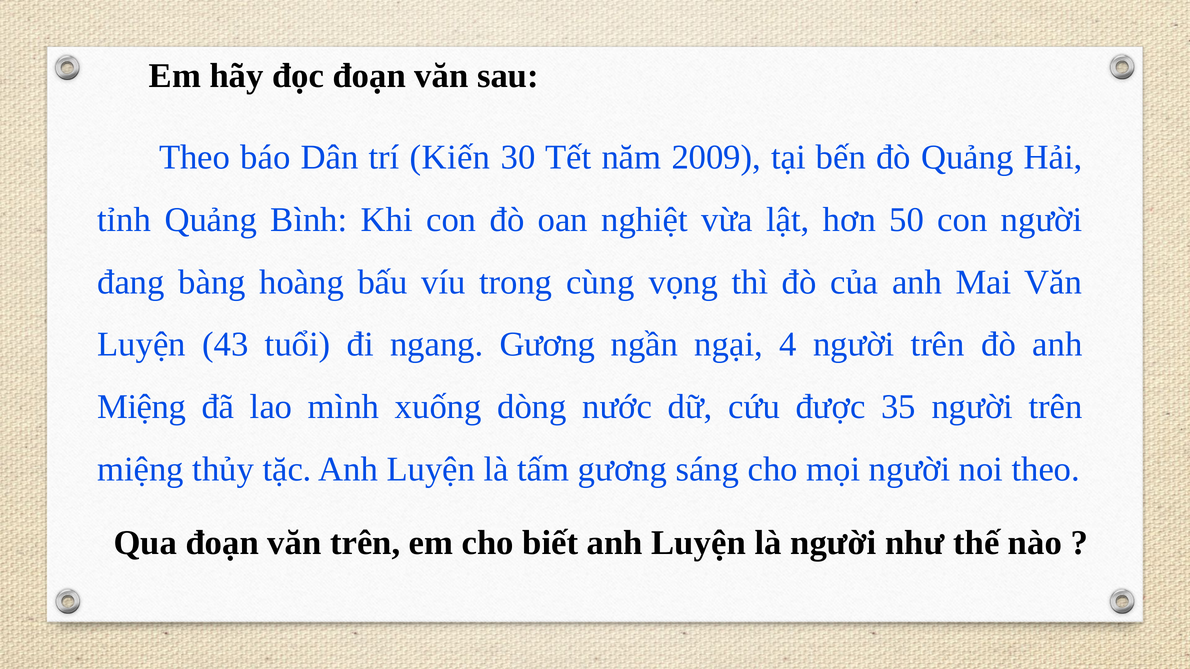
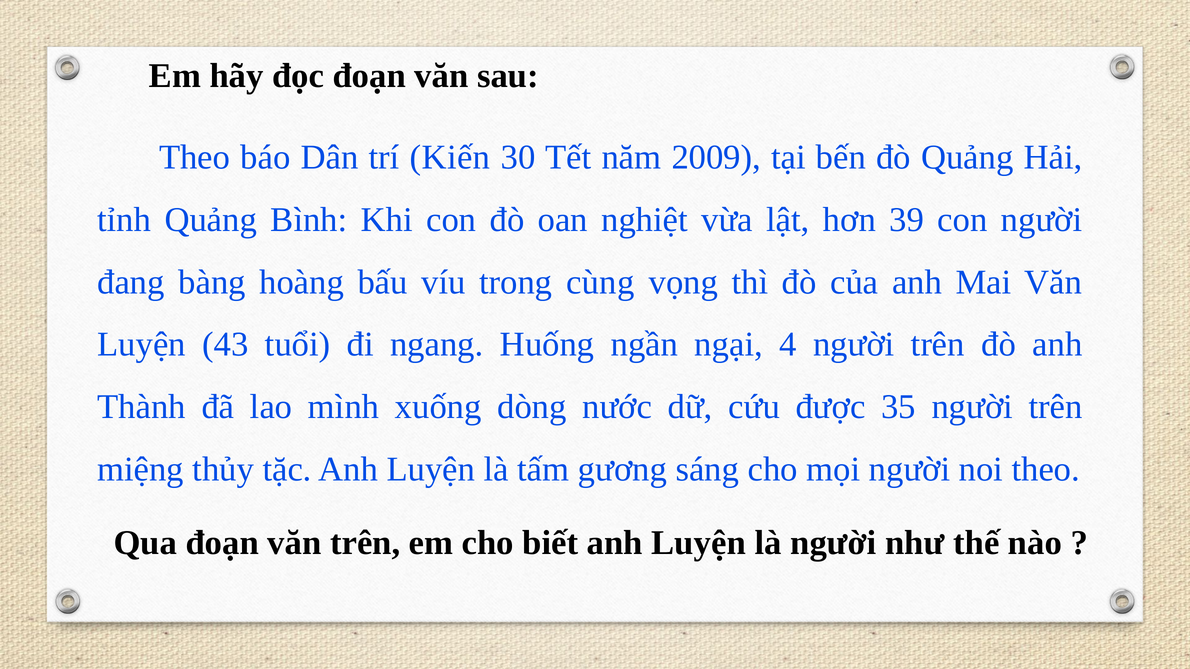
50: 50 -> 39 (907, 220)
ngang Gương: Gương -> Huống (547, 345)
Miệng: Miệng -> Thành (142, 407)
